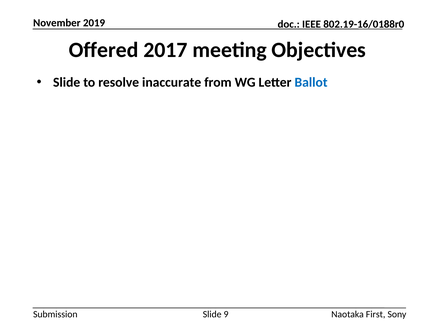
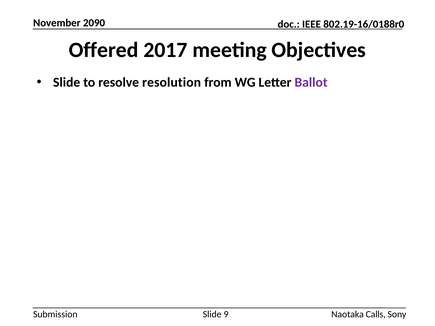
2019: 2019 -> 2090 (94, 23)
inaccurate: inaccurate -> resolution (172, 83)
Ballot colour: blue -> purple (311, 83)
First: First -> Calls (376, 315)
